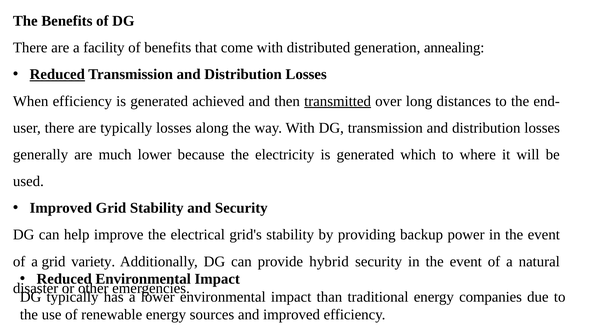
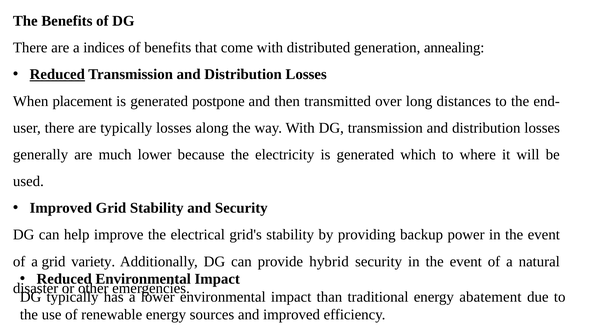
facility: facility -> indices (104, 48)
When efficiency: efficiency -> placement (82, 101)
achieved: achieved -> postpone (218, 101)
transmitted underline: present -> none (338, 101)
companies: companies -> abatement (490, 297)
